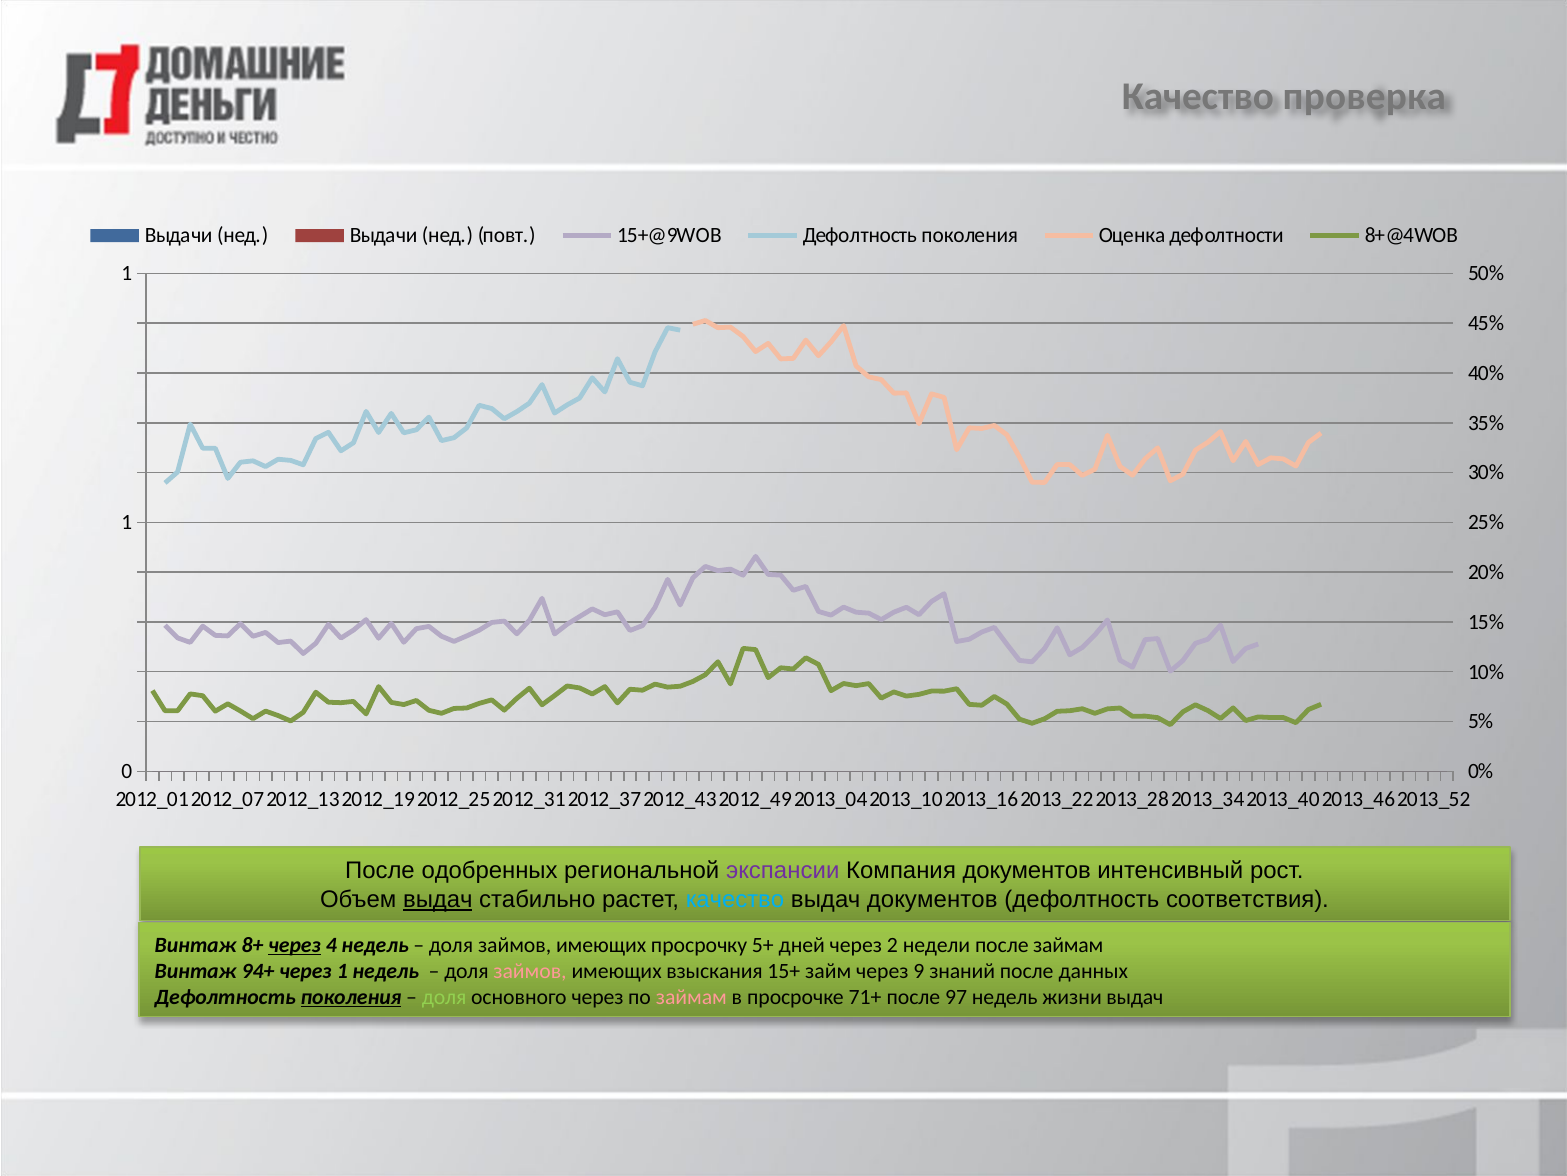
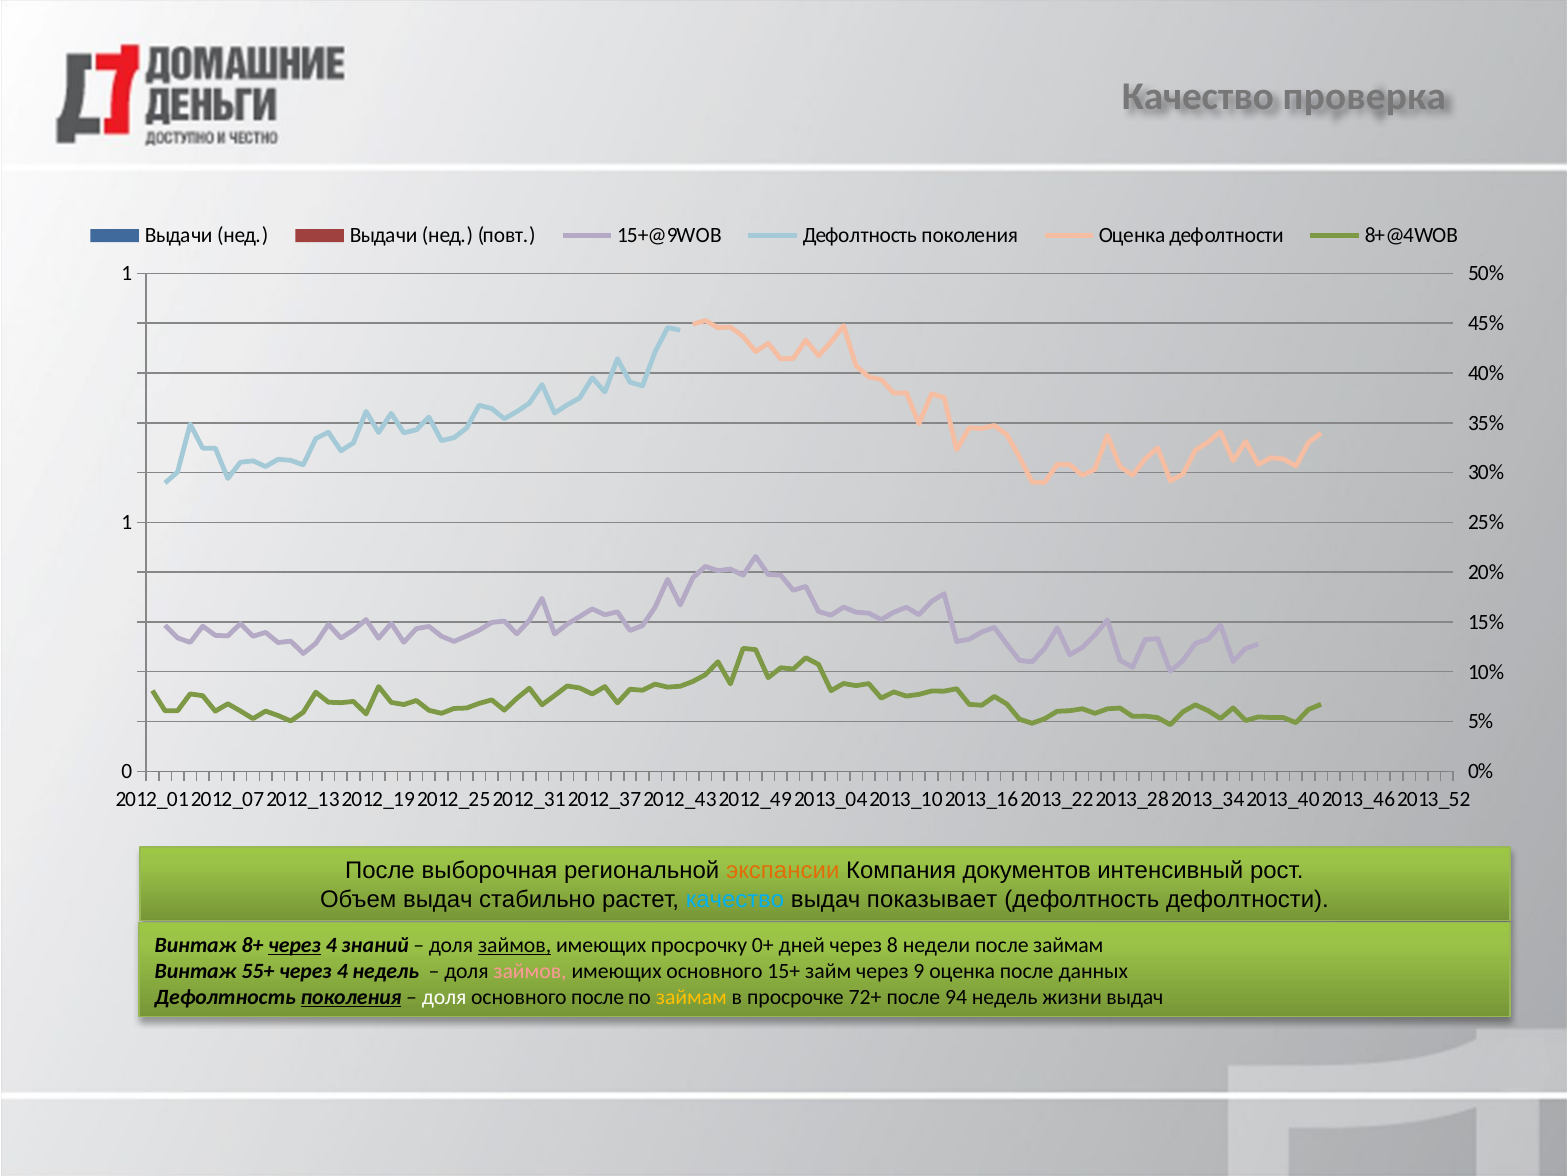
одобренных: одобренных -> выборочная (489, 870)
экспансии colour: purple -> orange (783, 870)
выдач underline: present -> none (438, 899)
выдач документов: документов -> показывает (932, 899)
дефолтность соответствия: соответствия -> дефолтности (1247, 899)
4 недель: недель -> знаний (375, 944)
займов underline: none -> present (515, 944)
5+: 5+ -> 0+ (763, 944)
2: 2 -> 8 (892, 944)
94+: 94+ -> 55+ (258, 970)
1: 1 -> 4 (342, 970)
имеющих взыскания: взыскания -> основного (714, 970)
9 знаний: знаний -> оценка (962, 970)
доля colour: light green -> white (444, 997)
основного через: через -> после (598, 997)
займам colour: pink -> yellow (691, 997)
71+: 71+ -> 72+ (865, 997)
97: 97 -> 94 (956, 997)
